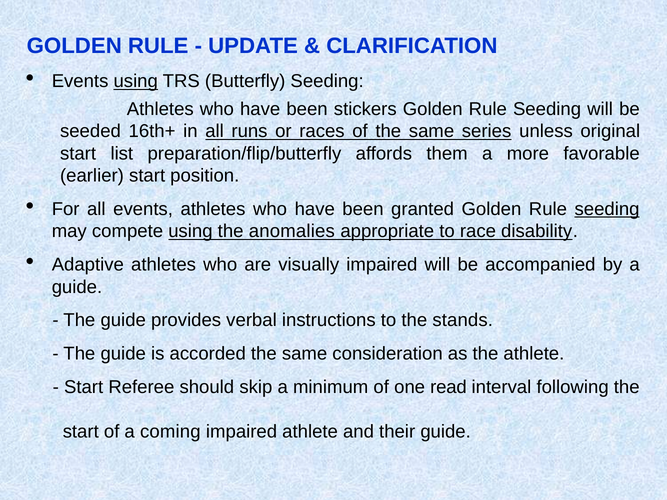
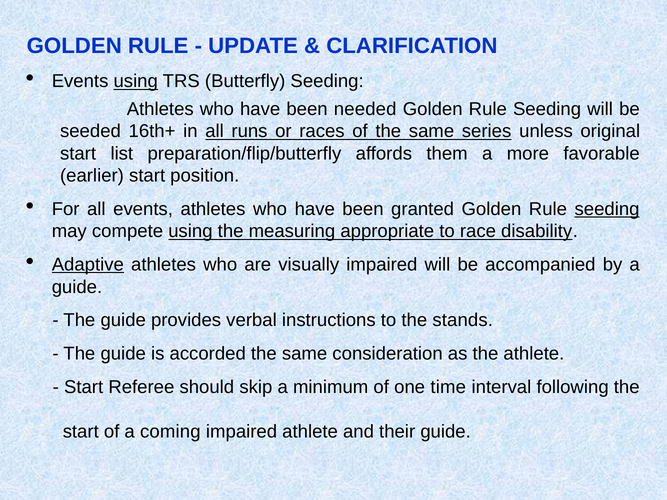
stickers: stickers -> needed (365, 109)
anomalies: anomalies -> measuring (292, 231)
Adaptive underline: none -> present (88, 265)
read: read -> time (448, 387)
